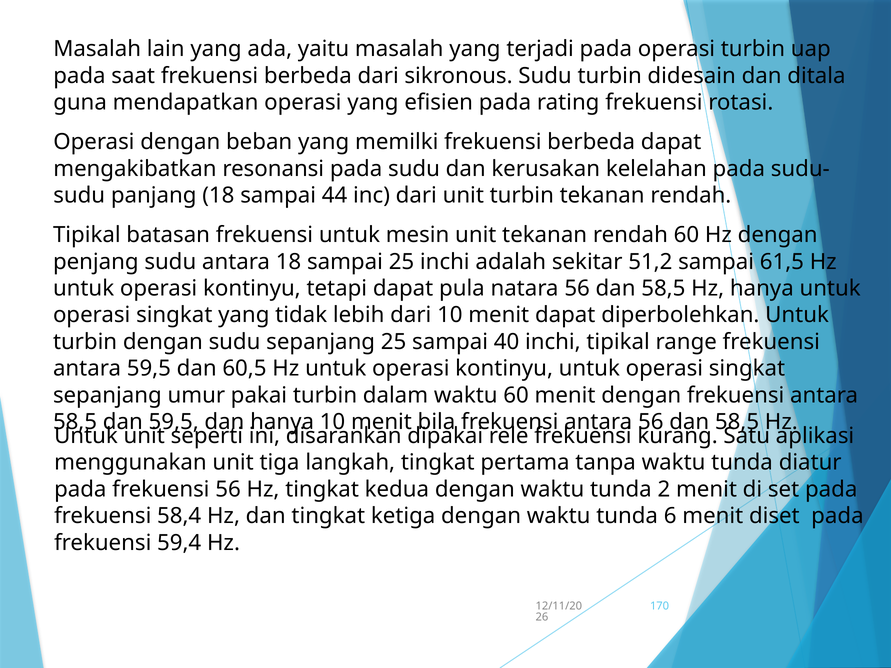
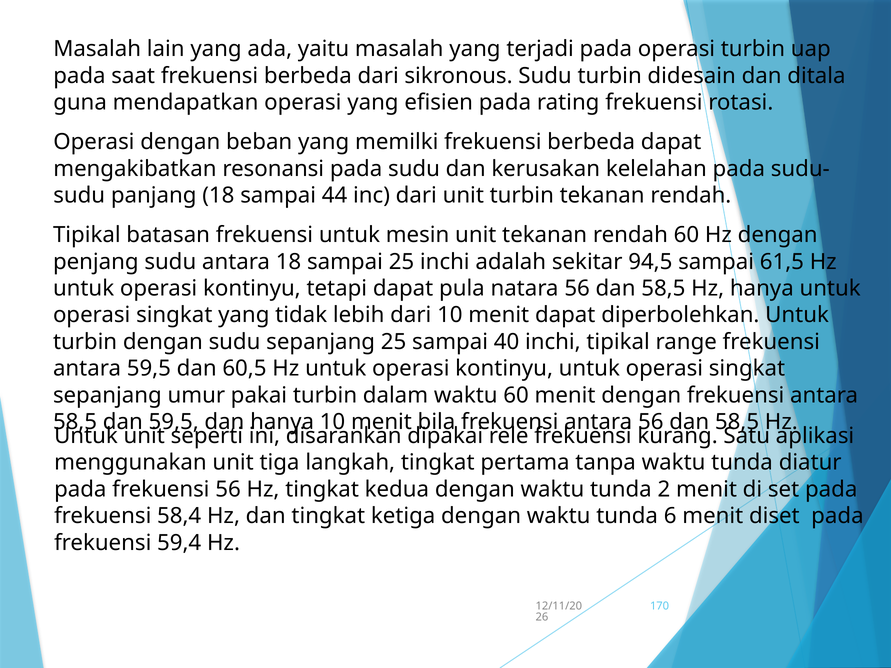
51,2: 51,2 -> 94,5 (650, 262)
